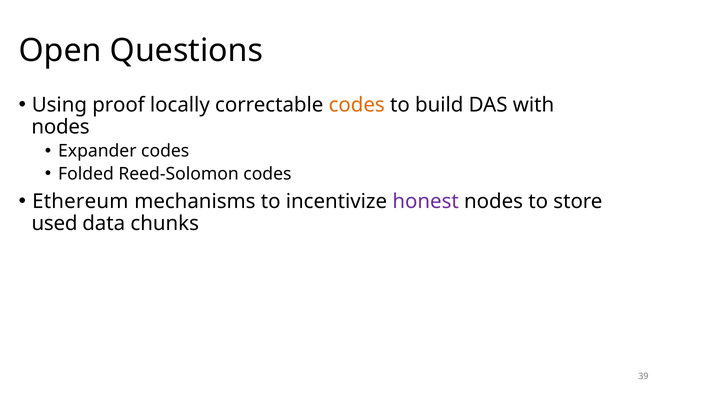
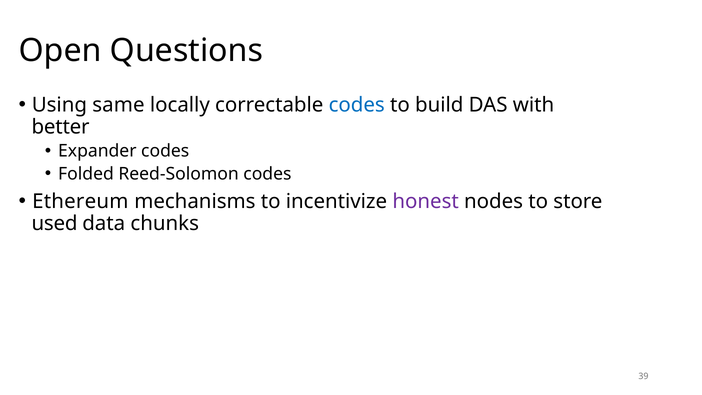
proof: proof -> same (118, 105)
codes colour: orange -> blue (357, 105)
nodes: nodes -> better (61, 127)
